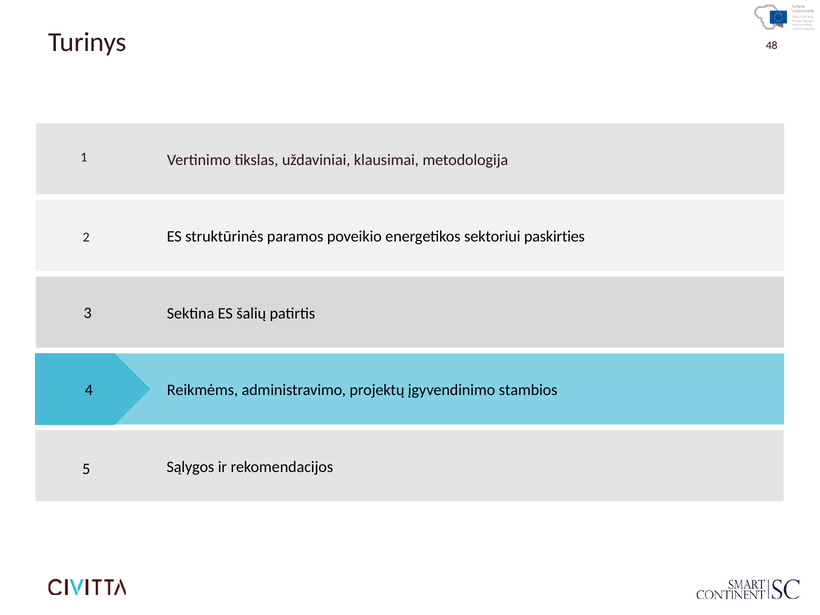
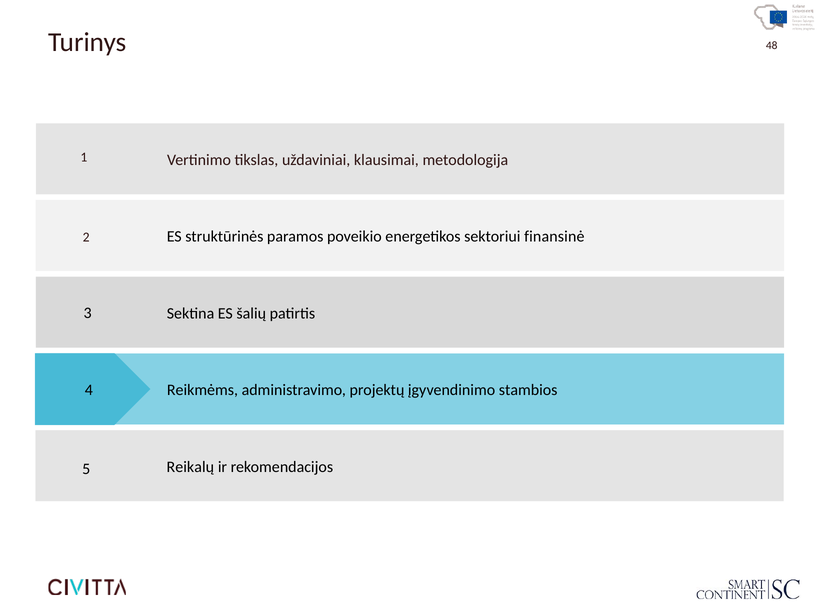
paskirties: paskirties -> finansinė (554, 237)
Sąlygos: Sąlygos -> Reikalų (190, 467)
